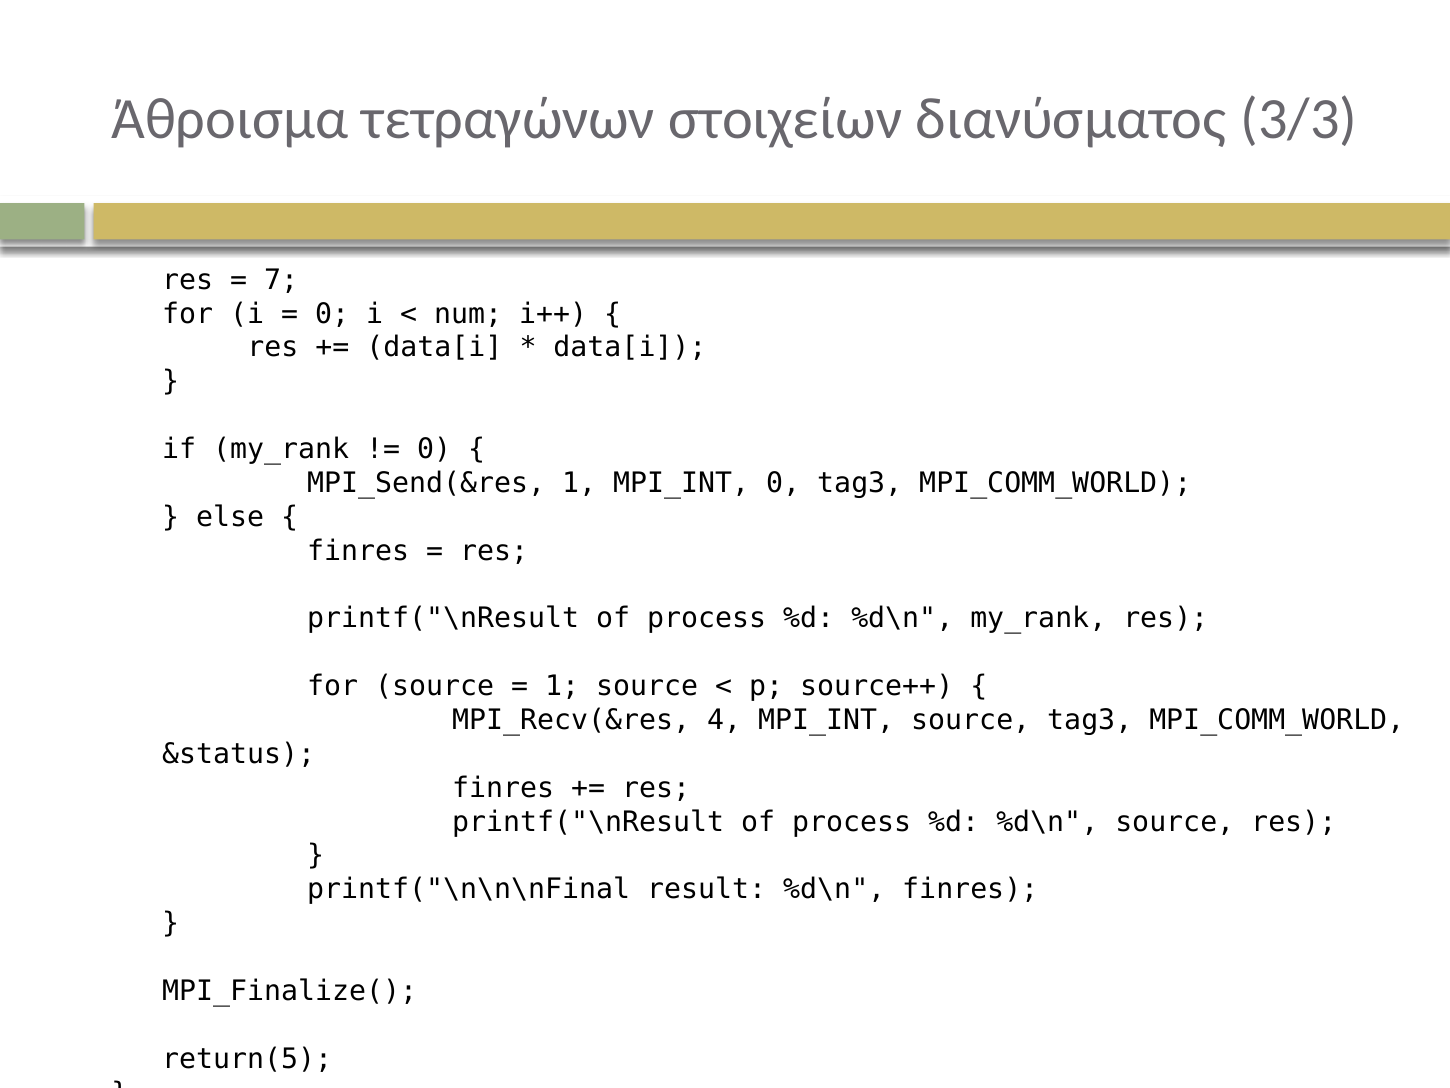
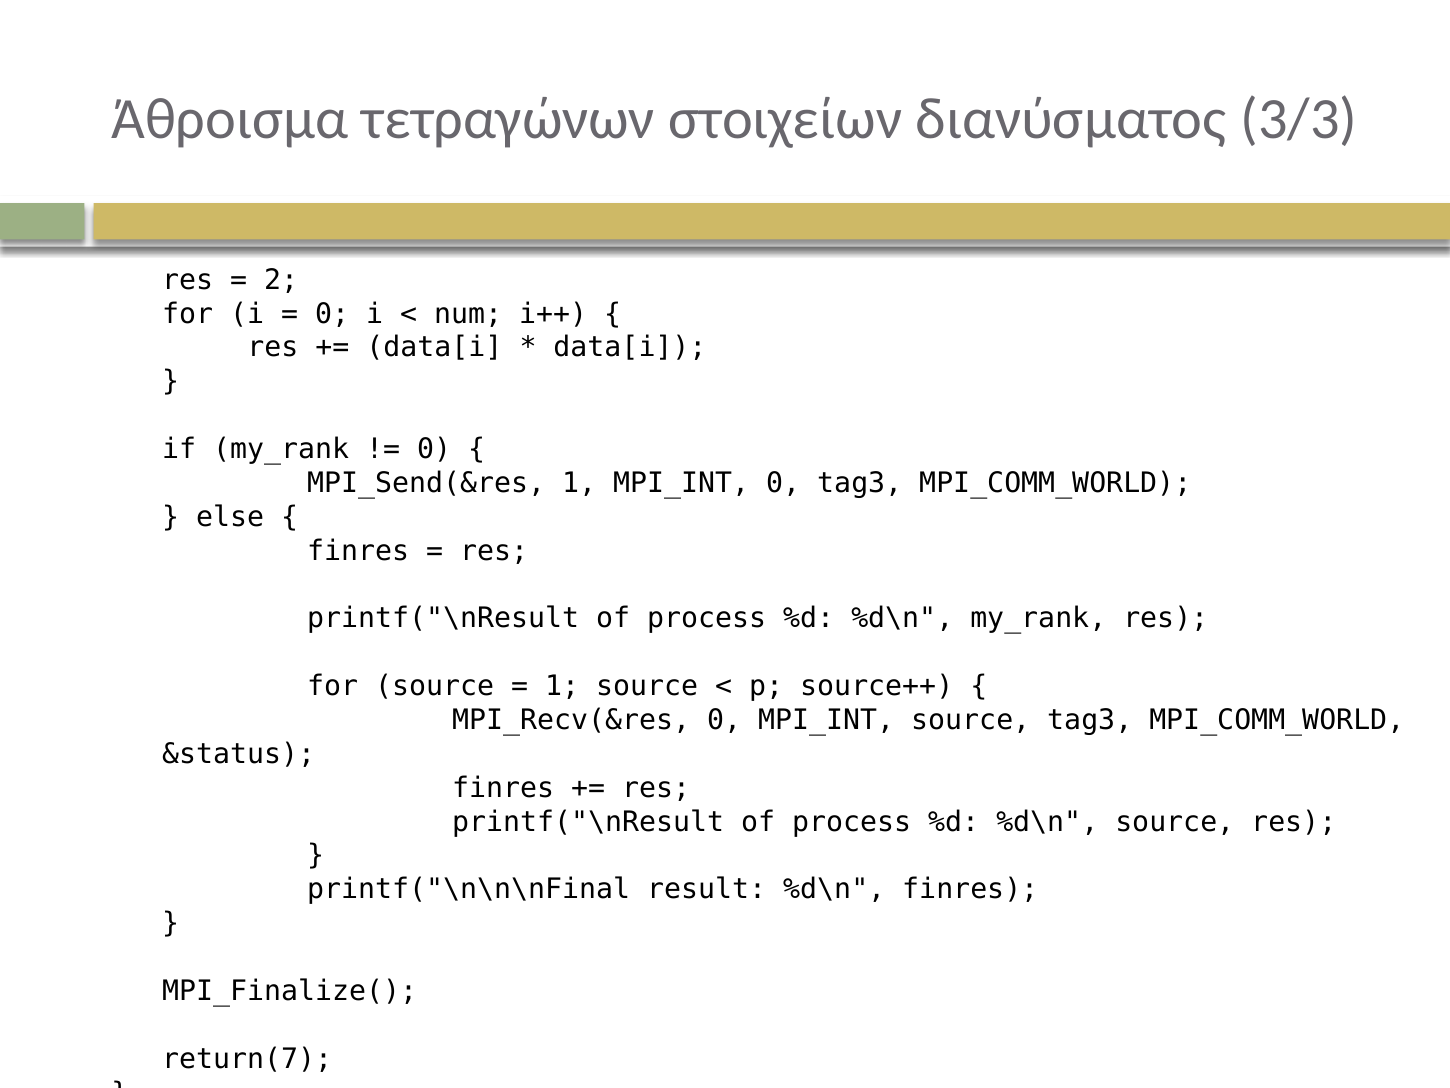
7: 7 -> 2 (281, 280)
MPI_Recv(&res 4: 4 -> 0 (724, 720)
return(5: return(5 -> return(7 (247, 1058)
